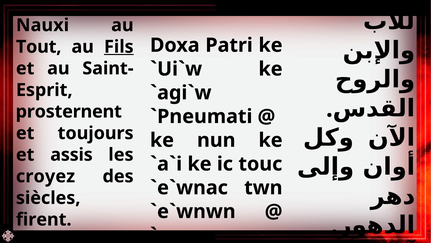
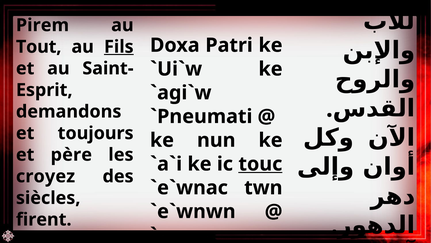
Nauxi: Nauxi -> Pirem (43, 25)
prosternent: prosternent -> demandons (69, 111)
assis: assis -> père (71, 154)
touc underline: none -> present (260, 164)
